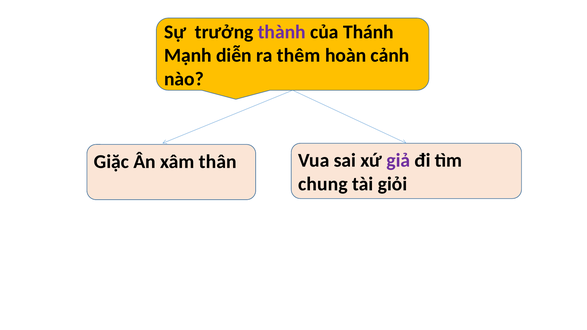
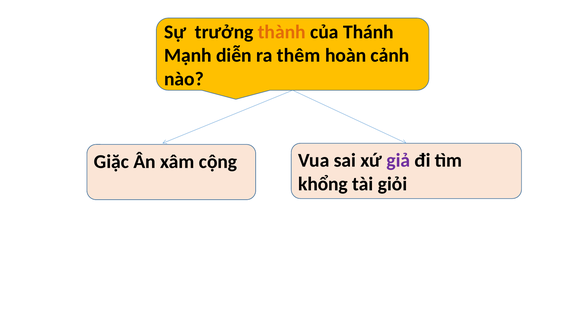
thành colour: purple -> orange (282, 32)
thân: thân -> cộng (218, 162)
chung: chung -> khổng (323, 184)
